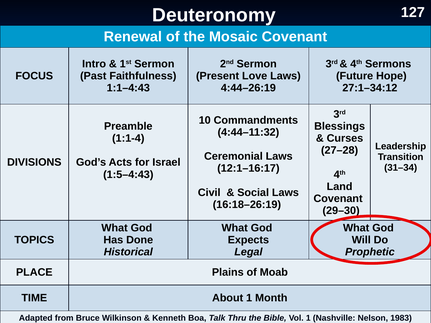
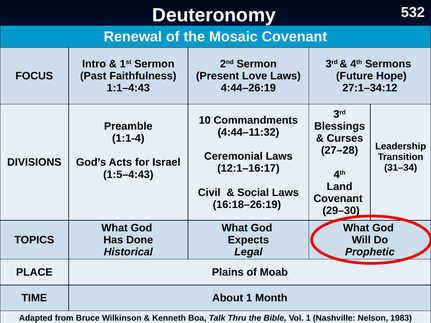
127: 127 -> 532 (413, 12)
